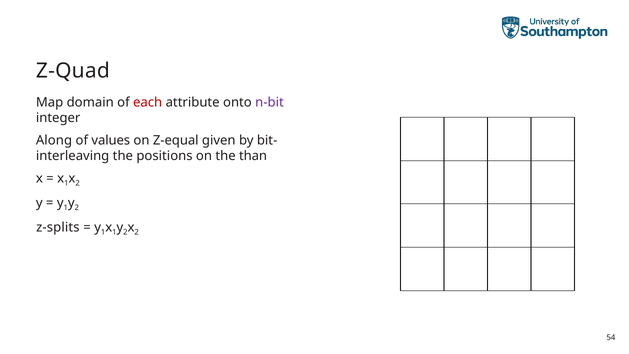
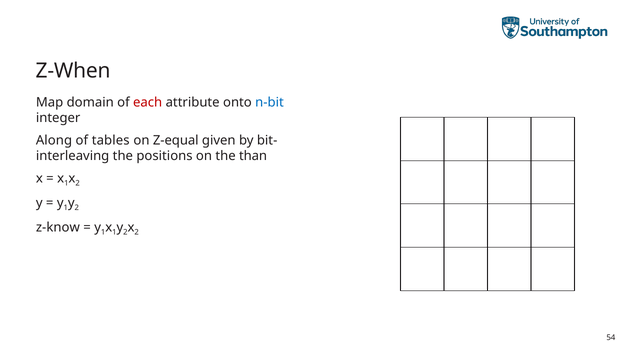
Z-Quad: Z-Quad -> Z-When (73, 71)
n-bit colour: purple -> blue (269, 102)
values: values -> tables (111, 140)
z-splits: z-splits -> z-know (58, 227)
